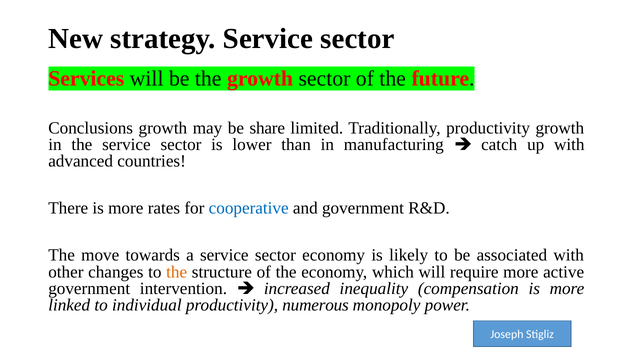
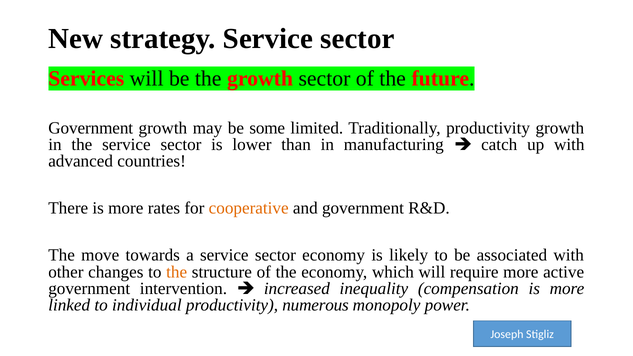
Conclusions: Conclusions -> Government (91, 128)
share: share -> some (267, 128)
cooperative colour: blue -> orange (249, 208)
